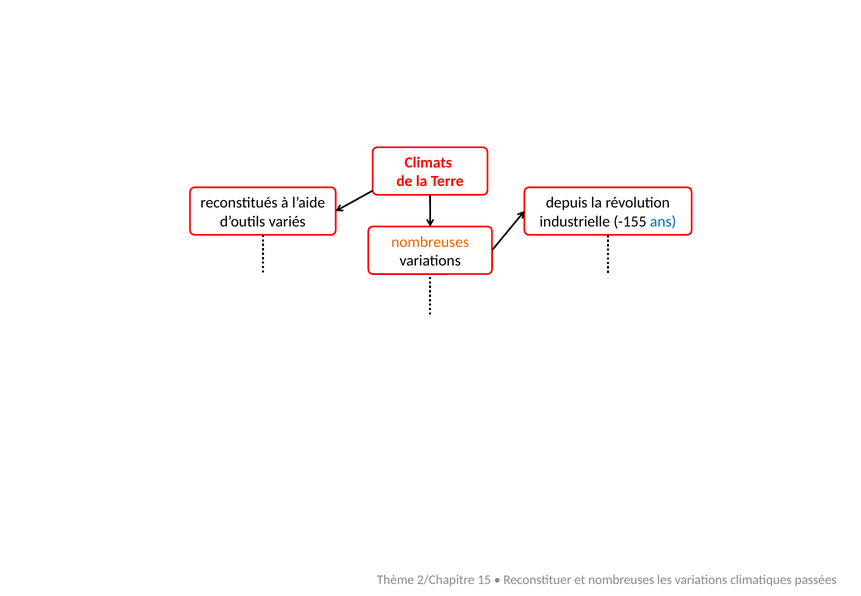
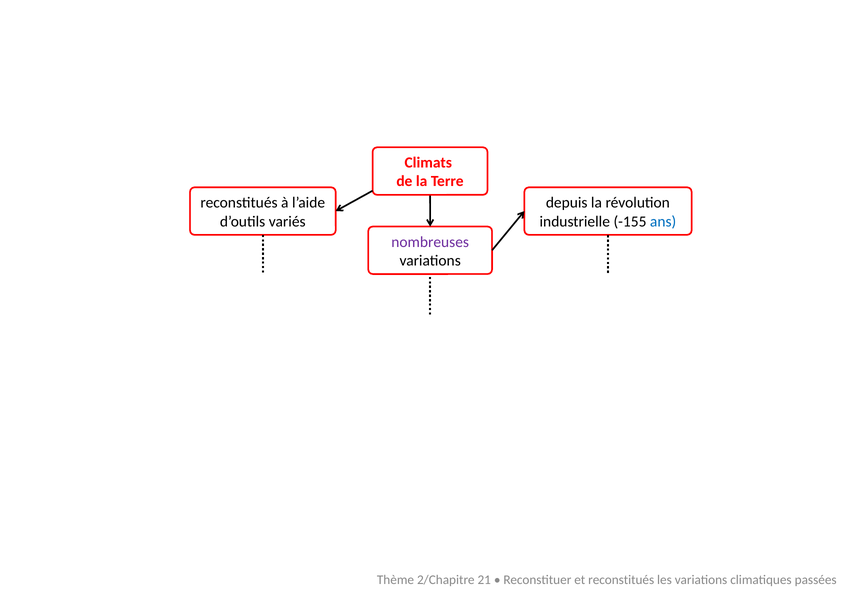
nombreuses colour: orange -> purple (430, 242)
15: 15 -> 21 (484, 580)
et nombreuses: nombreuses -> reconstitués (621, 580)
